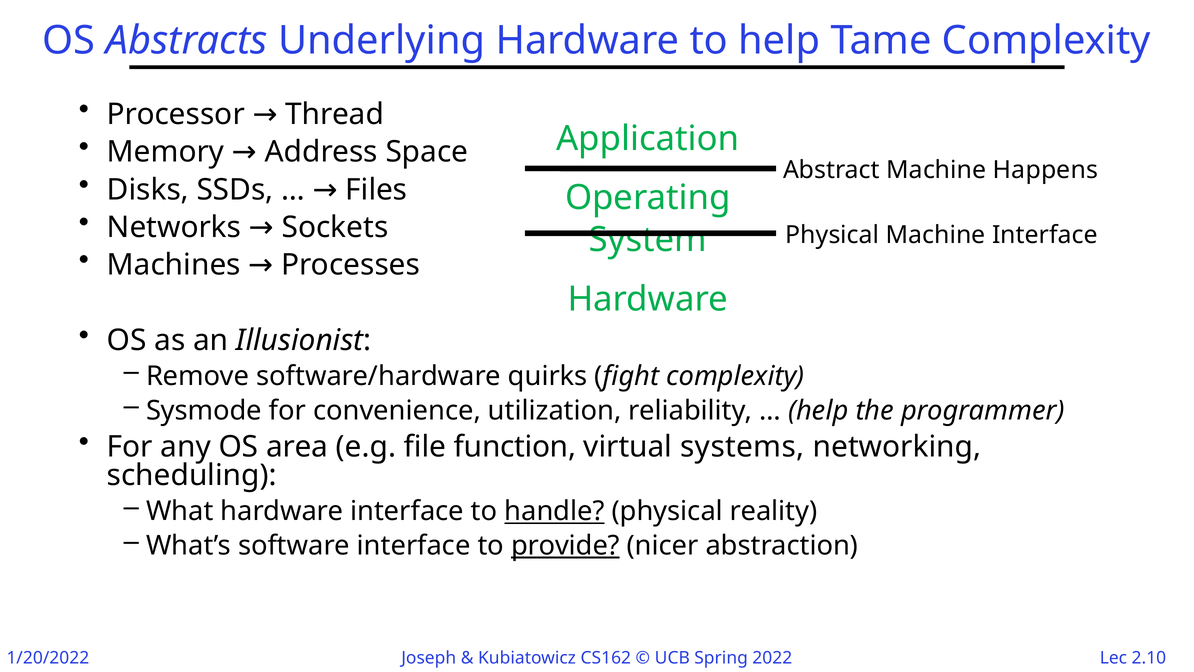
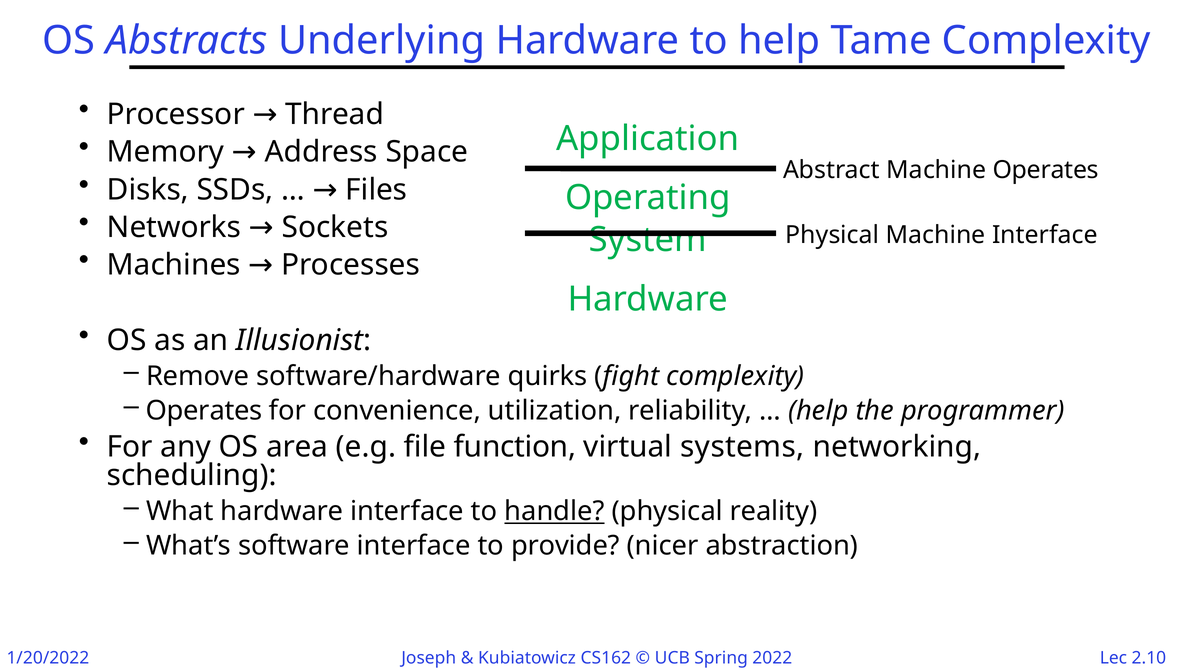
Machine Happens: Happens -> Operates (1046, 170)
Sysmode: Sysmode -> Operates (204, 410)
provide underline: present -> none (565, 545)
